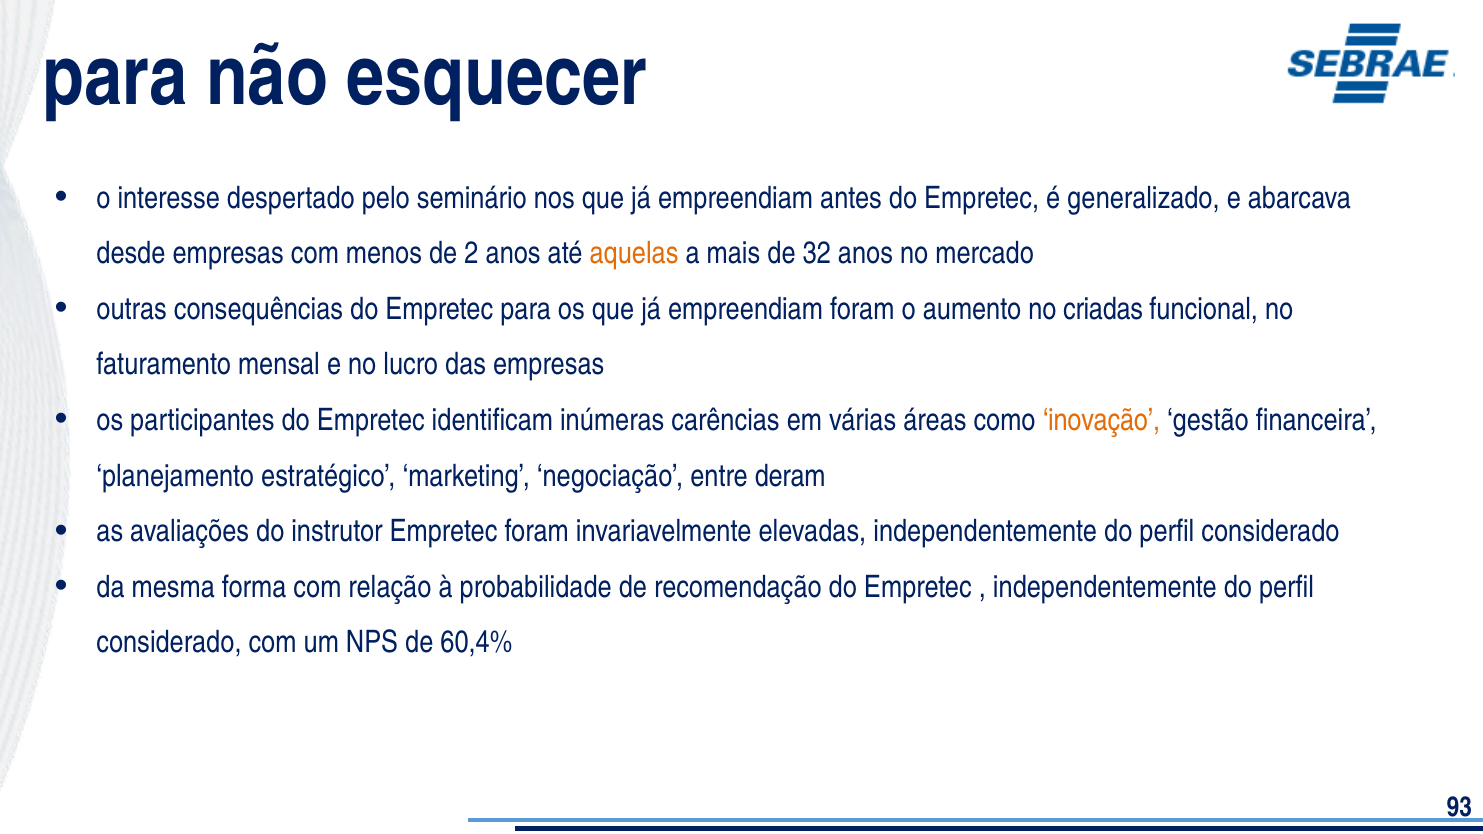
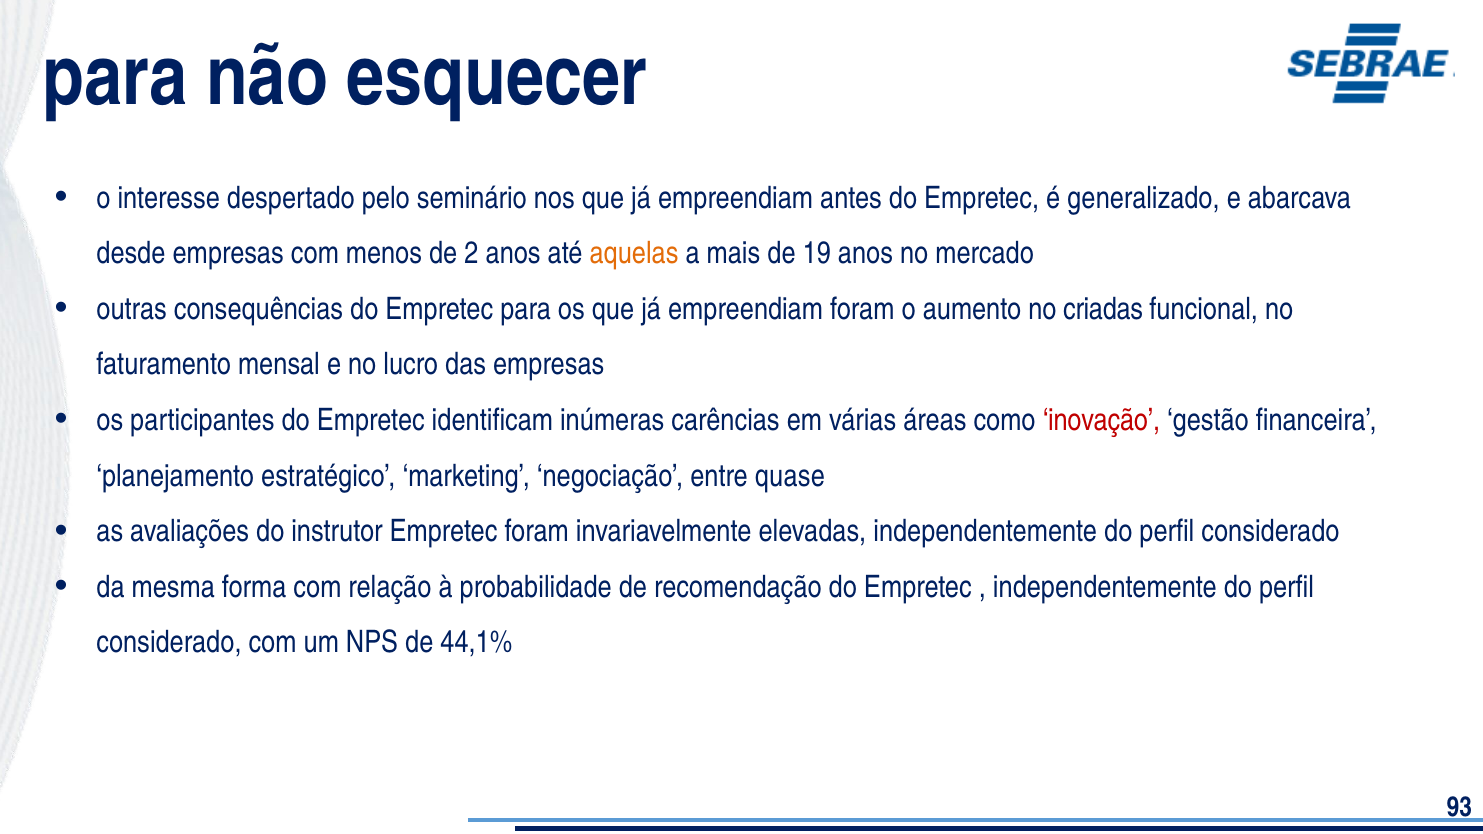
32: 32 -> 19 (817, 254)
inovação colour: orange -> red (1101, 420)
deram: deram -> quase (790, 476)
60,4%: 60,4% -> 44,1% (476, 643)
